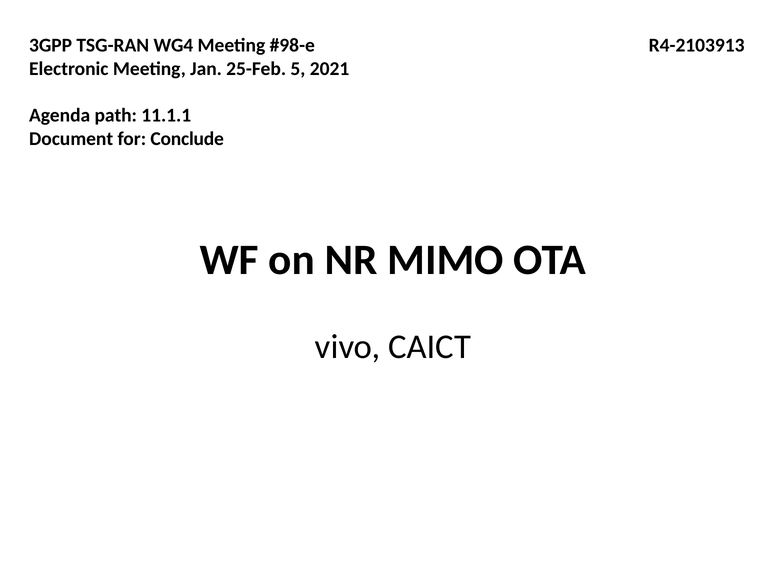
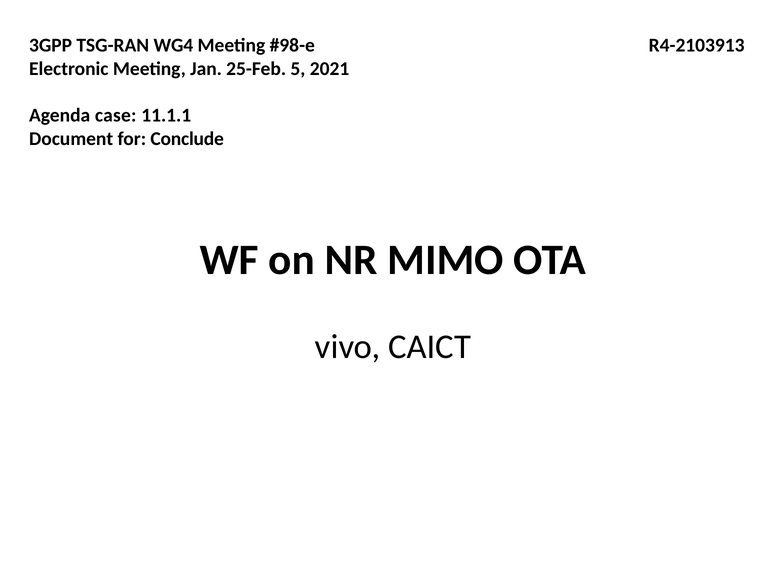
path: path -> case (116, 116)
